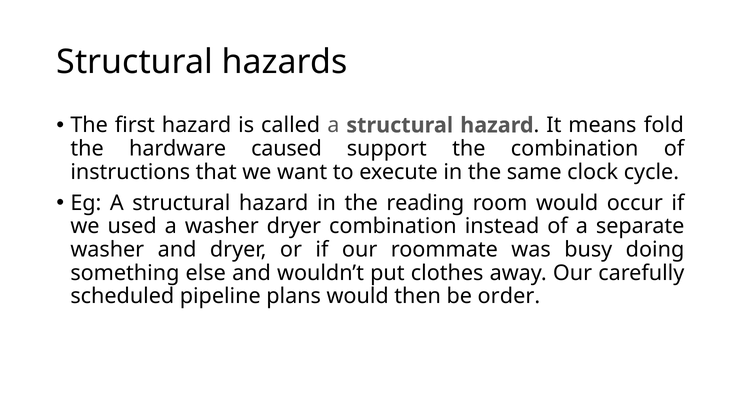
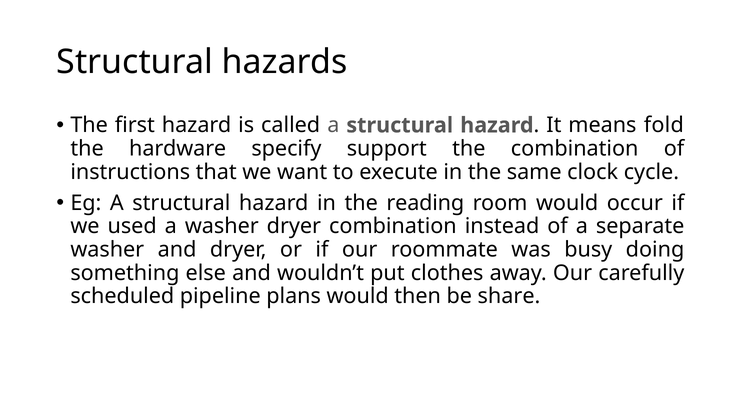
caused: caused -> specify (286, 149)
order: order -> share (509, 296)
